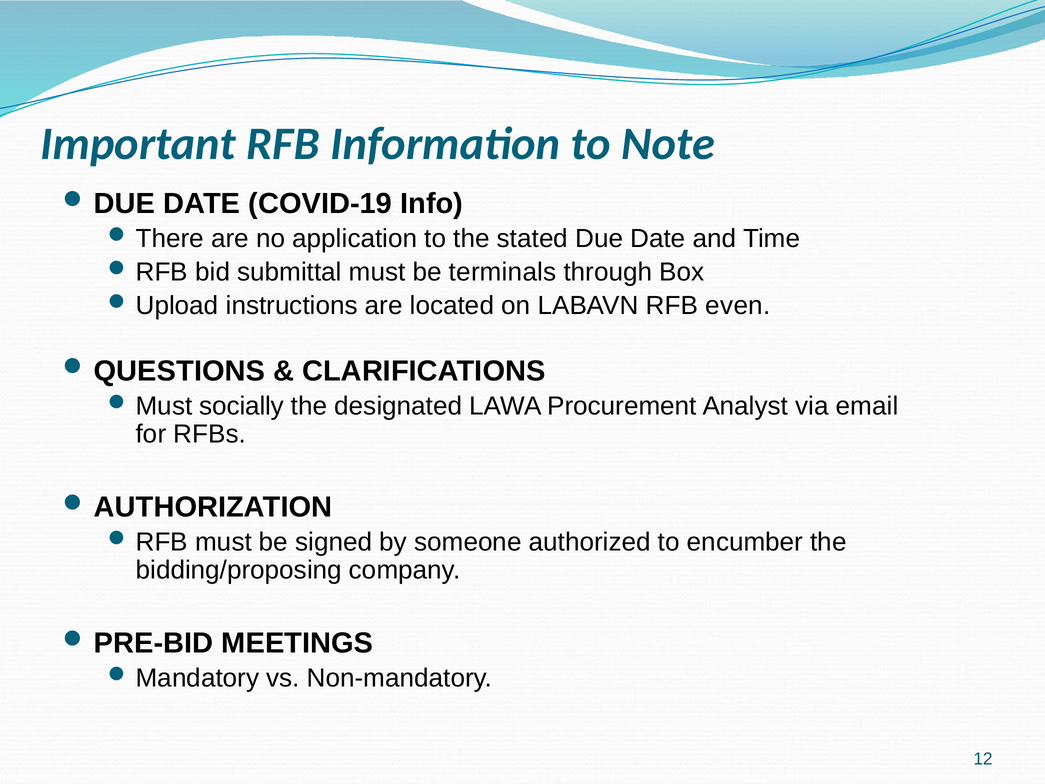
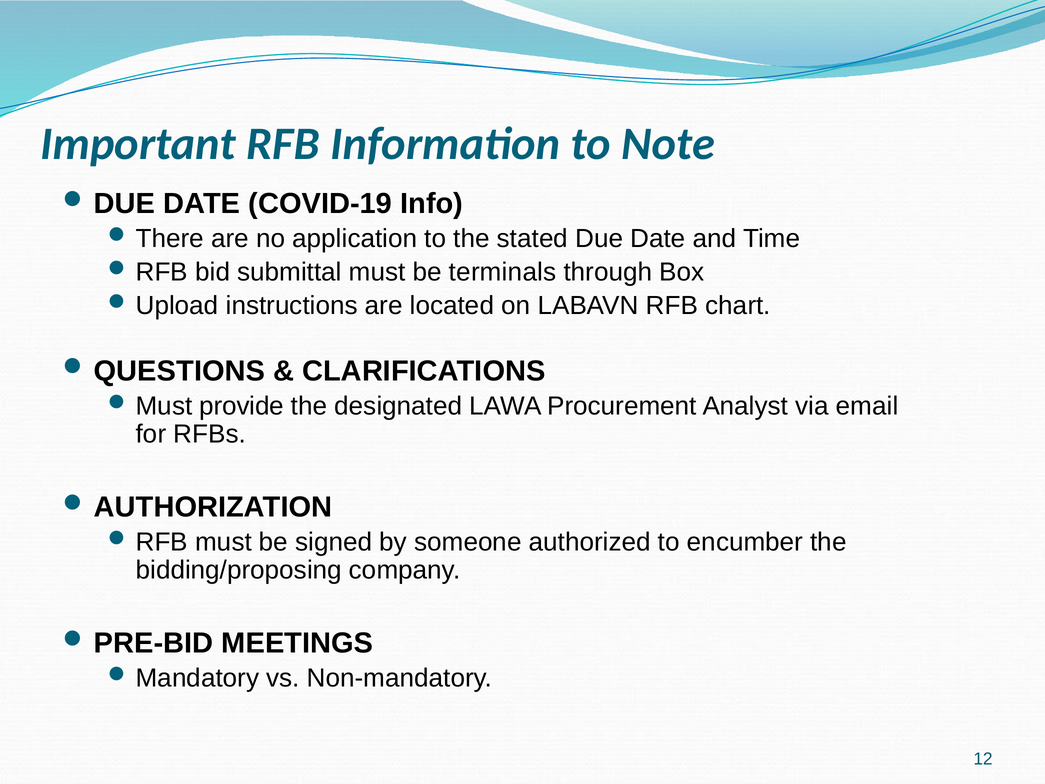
even: even -> chart (738, 306)
socially: socially -> provide (242, 406)
